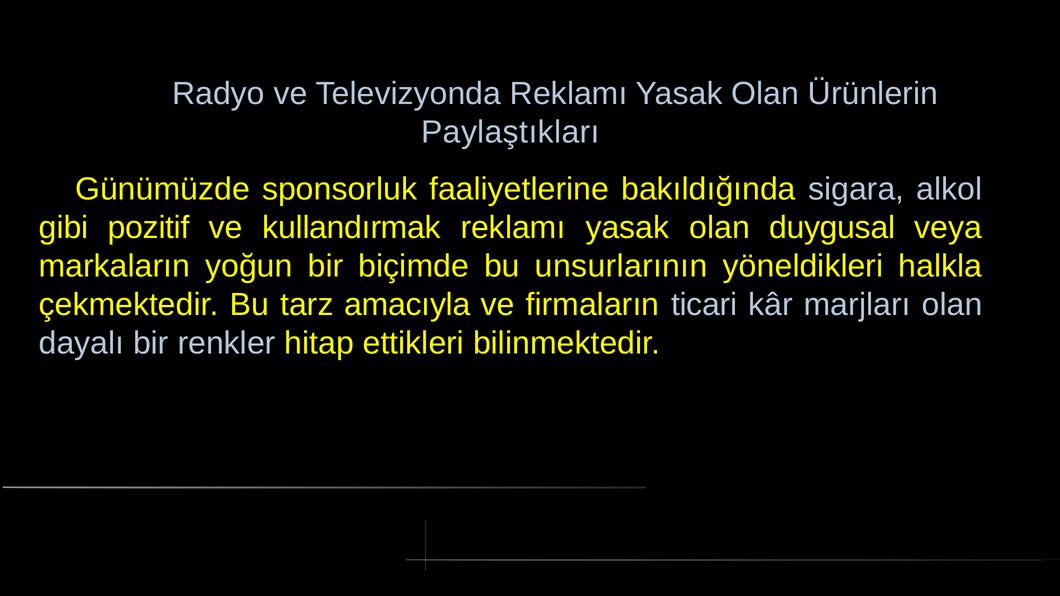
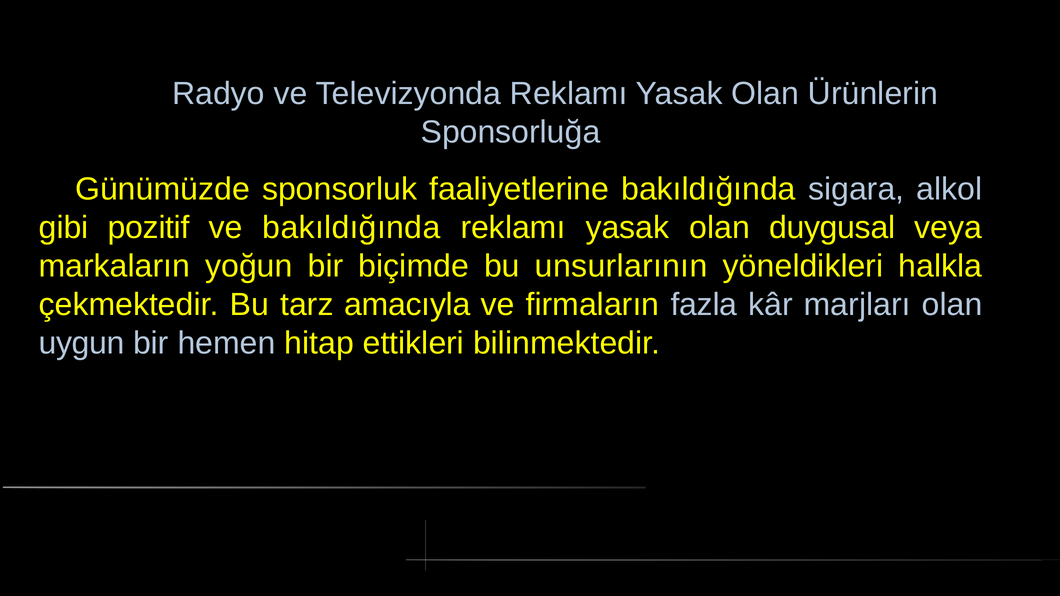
Paylaştıkları: Paylaştıkları -> Sponsorluğa (511, 132)
ve kullandırmak: kullandırmak -> bakıldığında (351, 228)
ticari: ticari -> fazla (704, 305)
dayalı: dayalı -> uygun (82, 343)
renkler: renkler -> hemen (227, 343)
